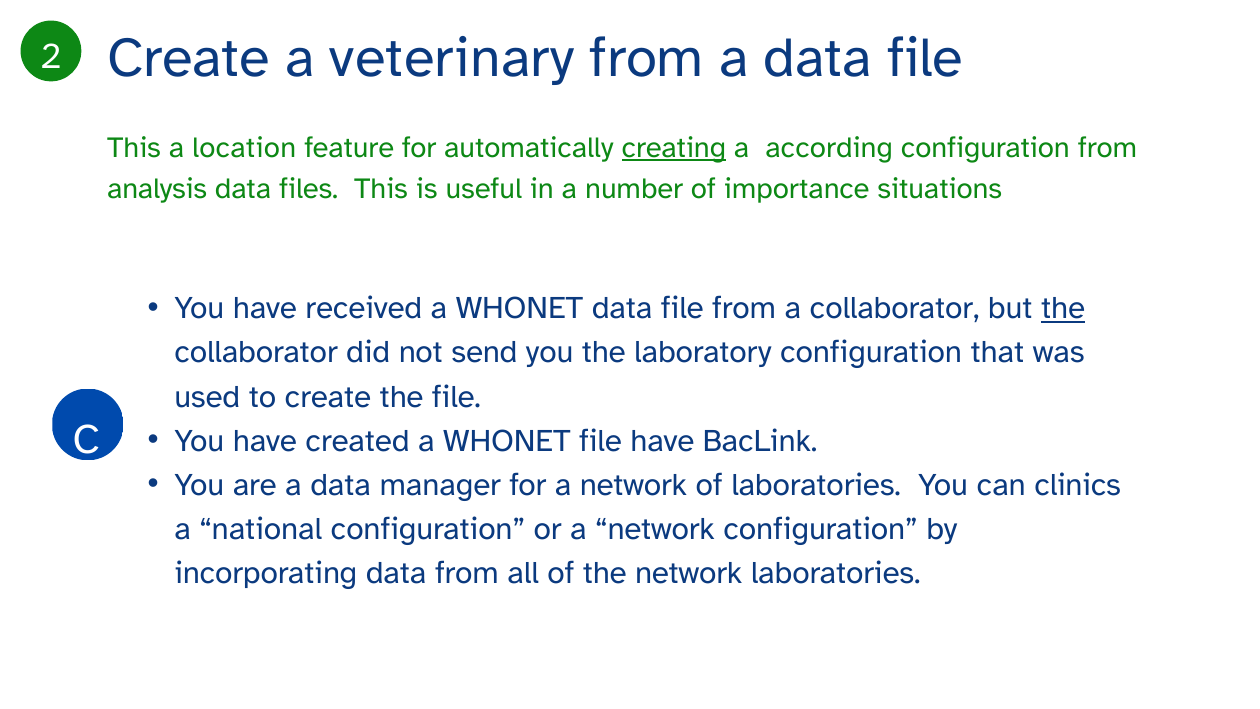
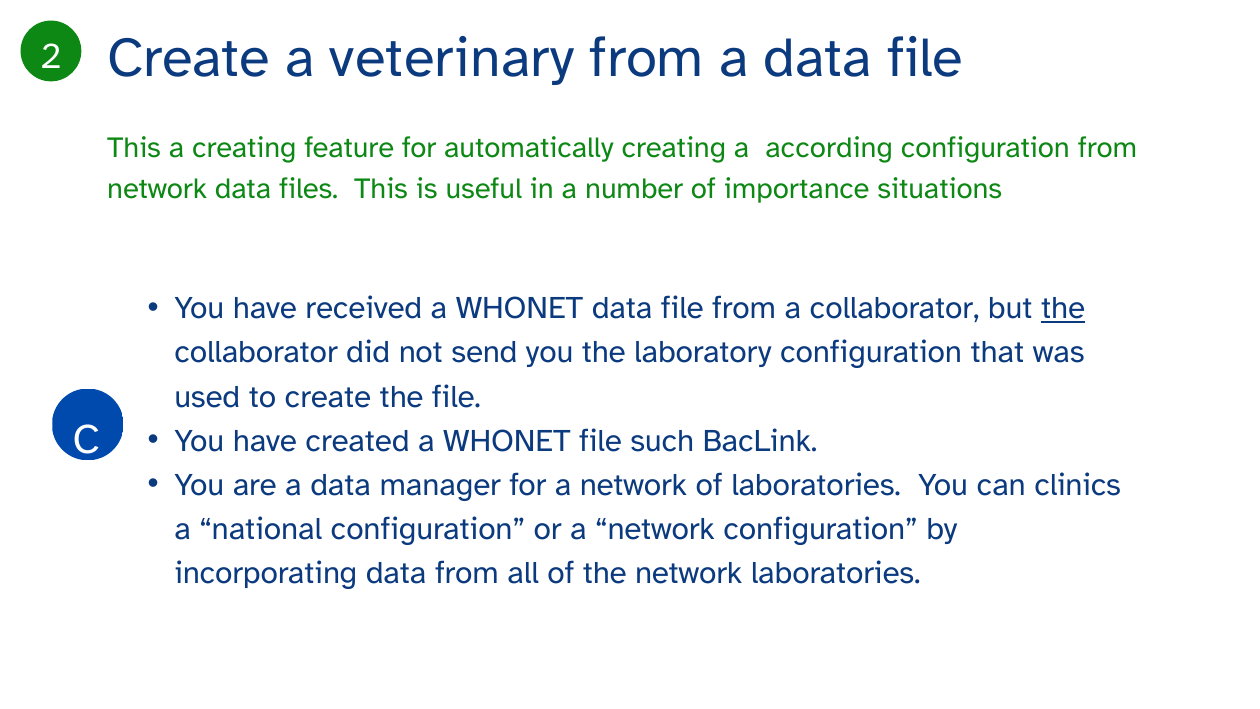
a location: location -> creating (244, 148)
creating underline: present -> none (674, 148)
analysis: analysis -> network (157, 189)
file have: have -> such (662, 441)
